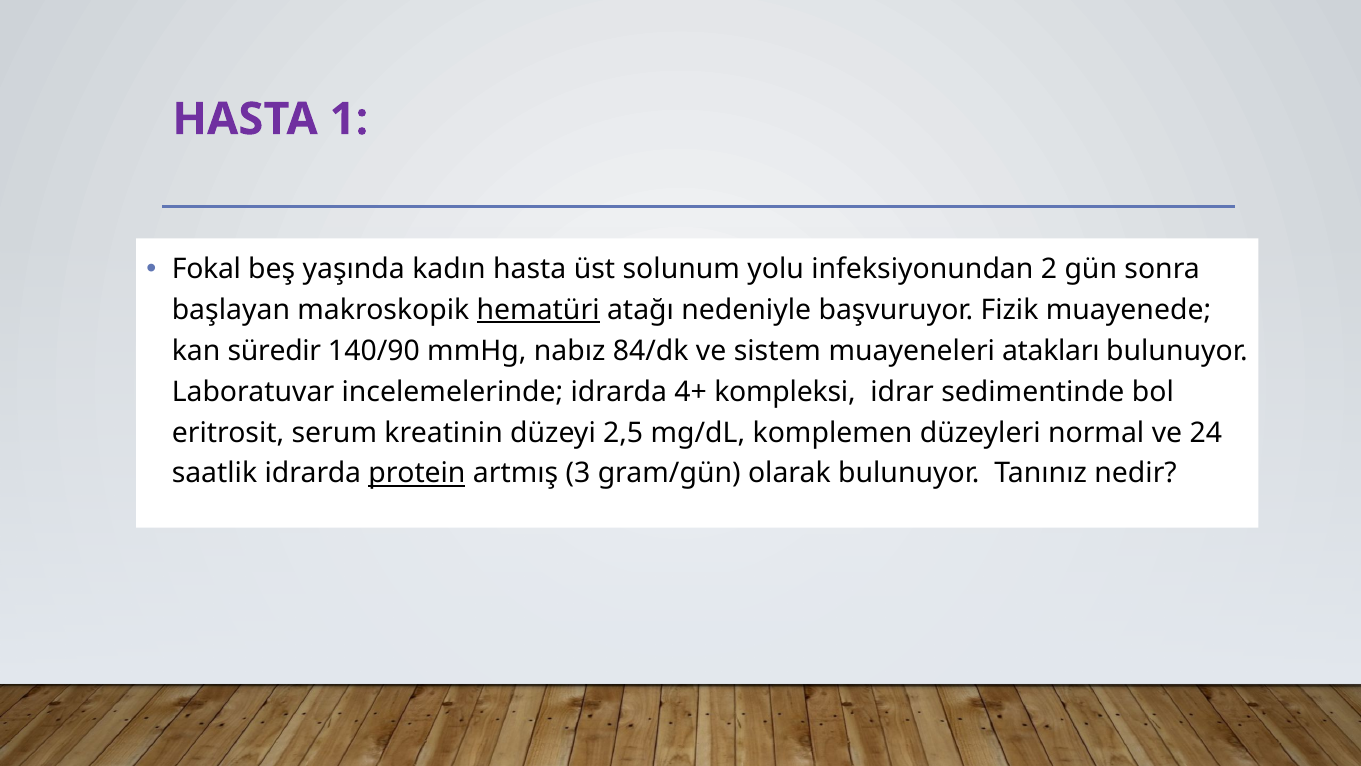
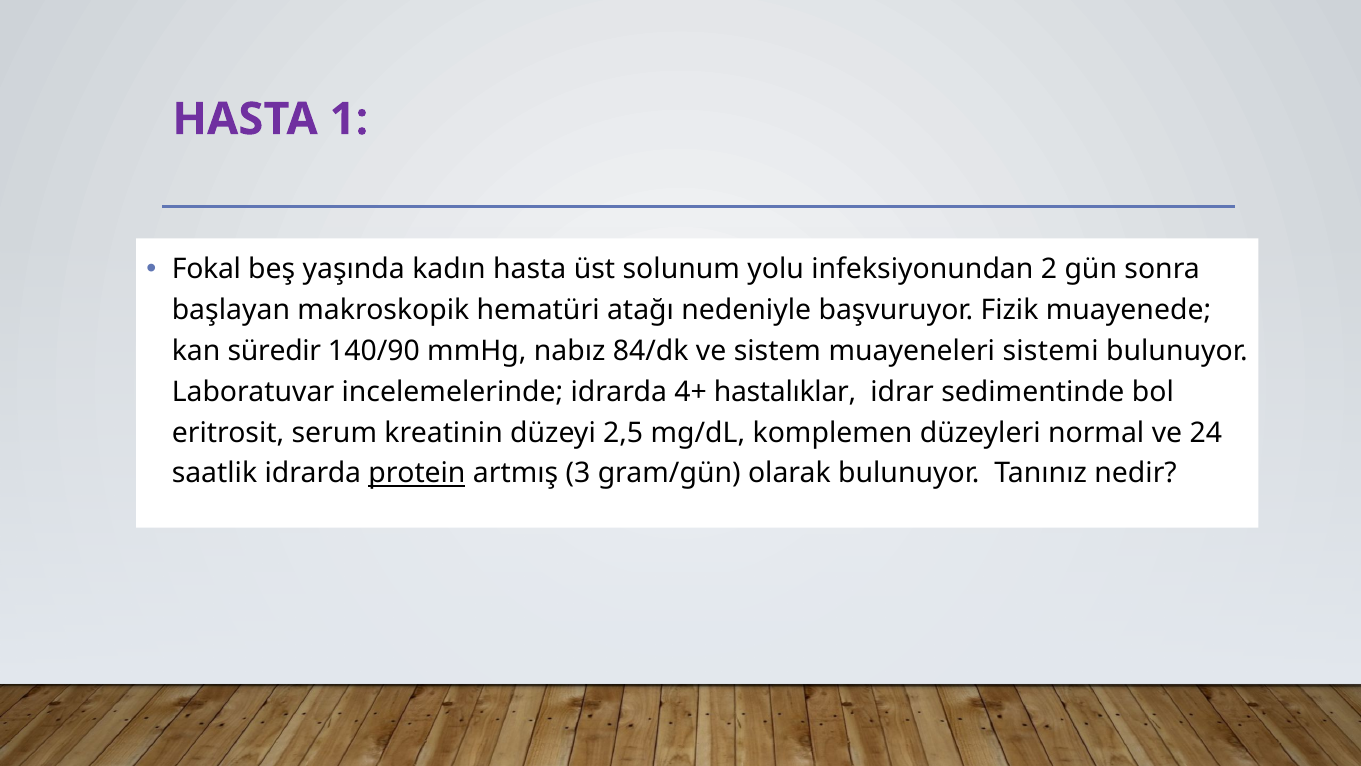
hematüri underline: present -> none (538, 310)
atakları: atakları -> sistemi (1051, 351)
kompleksi: kompleksi -> hastalıklar (785, 392)
